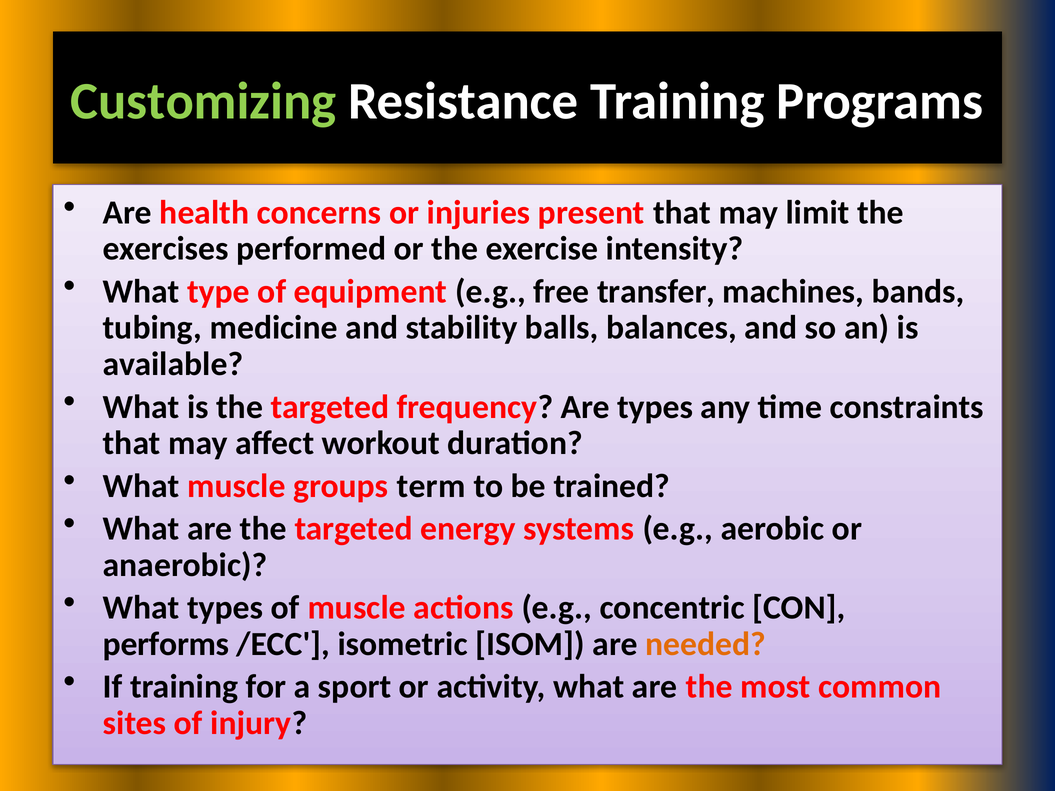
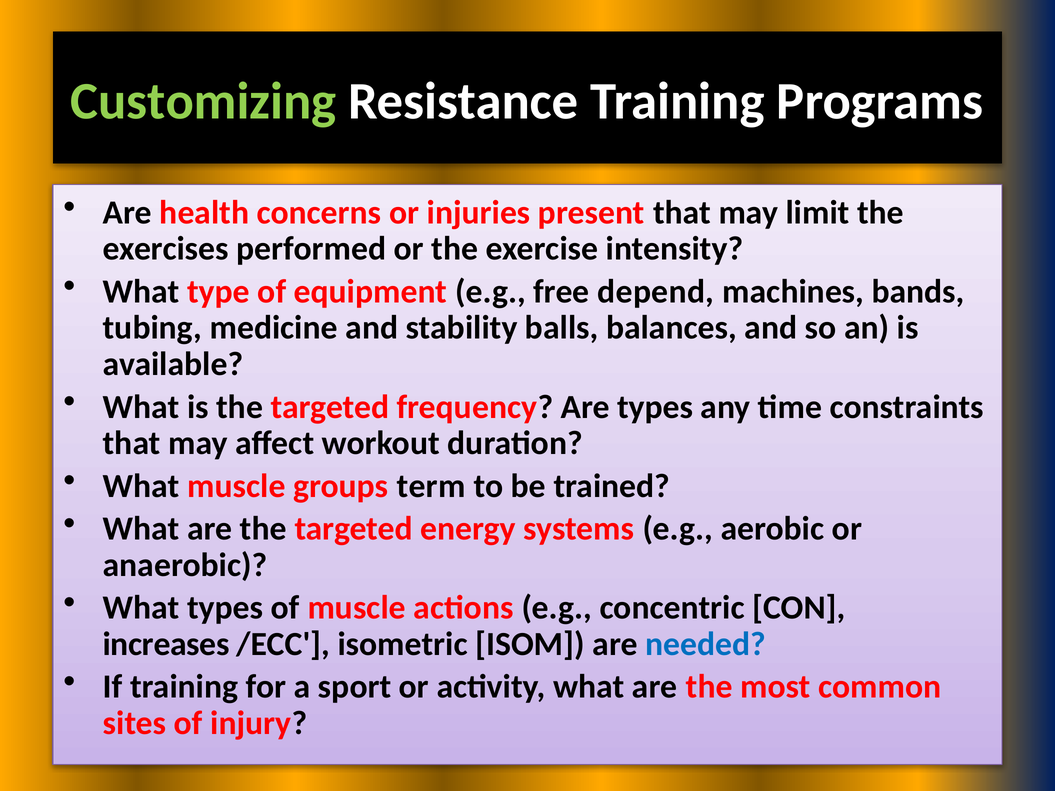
transfer: transfer -> depend (656, 292)
performs: performs -> increases (166, 644)
needed colour: orange -> blue (706, 644)
